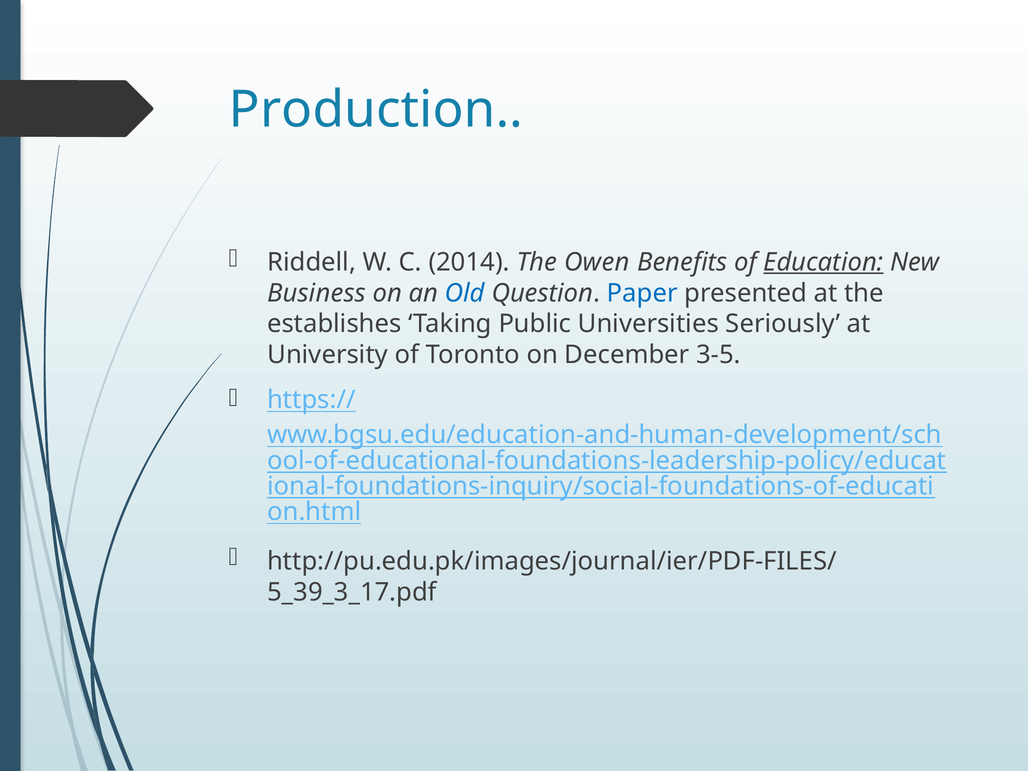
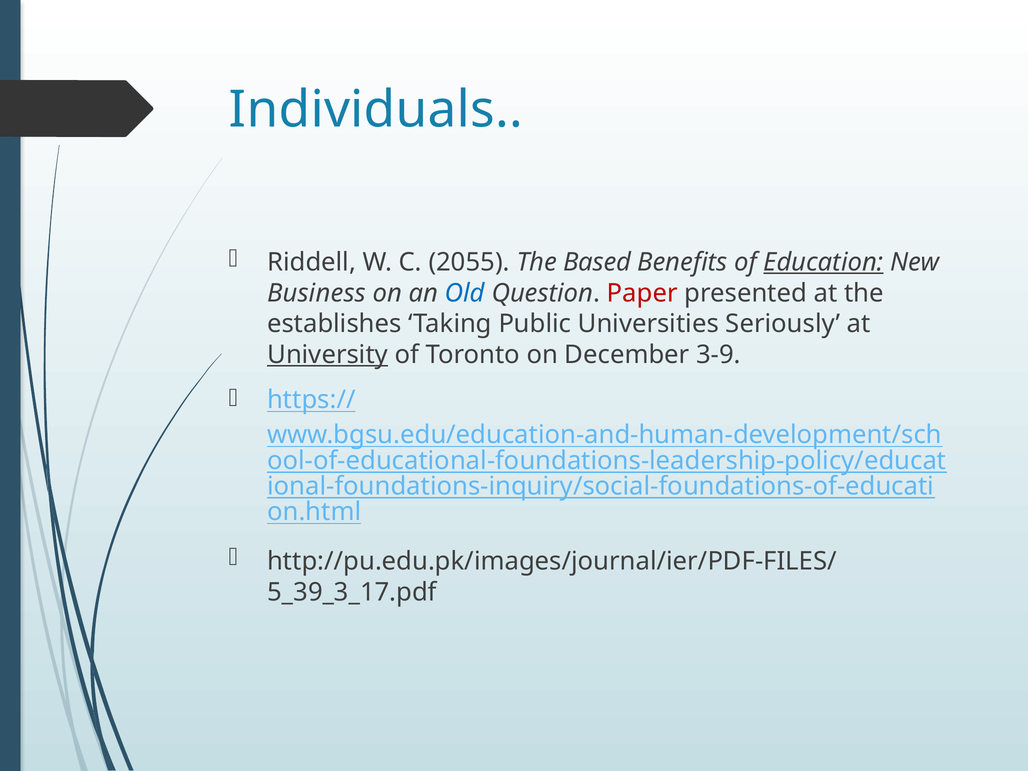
Production: Production -> Individuals (376, 110)
2014: 2014 -> 2055 (469, 262)
Owen: Owen -> Based (597, 262)
Paper colour: blue -> red (642, 293)
University underline: none -> present (328, 355)
3-5: 3-5 -> 3-9 (718, 355)
